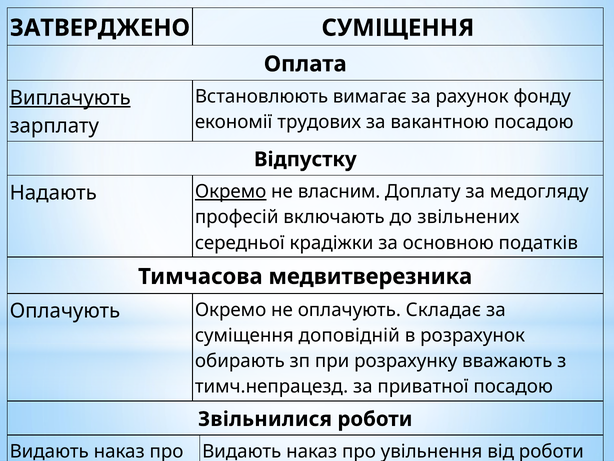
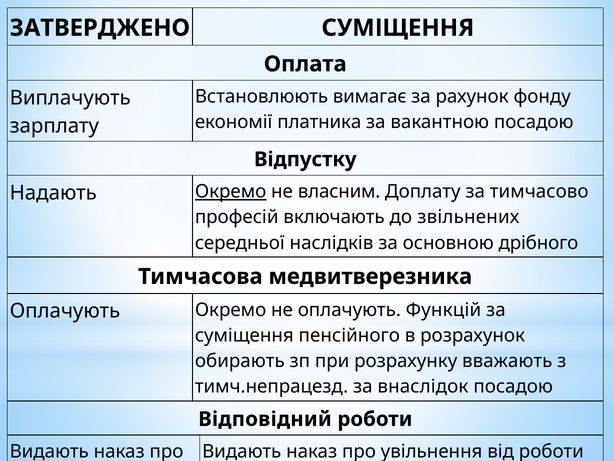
Виплачують underline: present -> none (70, 98)
трудових: трудових -> платника (319, 122)
медогляду: медогляду -> тимчасово (539, 191)
крадіжки: крадіжки -> наслідків (332, 243)
податків: податків -> дрібного (538, 243)
Складає: Складає -> Функцій (443, 310)
доповідній: доповідній -> пенсійного (349, 335)
приватної: приватної -> внаслідок (423, 386)
Звільнилися: Звільнилися -> Відповідний (265, 419)
